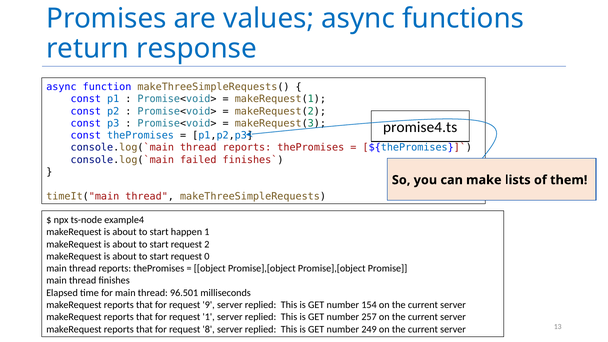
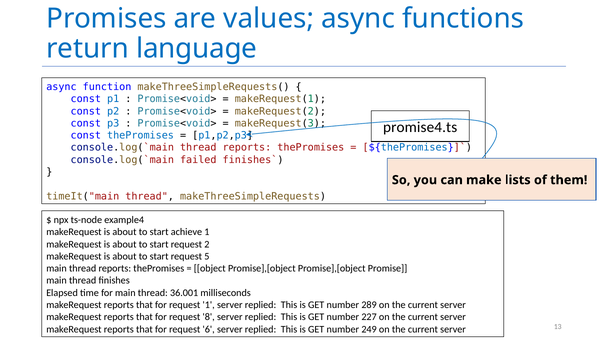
response: response -> language (197, 49)
happen: happen -> achieve (186, 232)
0: 0 -> 5 (207, 256)
96.501: 96.501 -> 36.001 (184, 293)
request 9: 9 -> 1 (209, 305)
154: 154 -> 289 (369, 305)
request 1: 1 -> 8 (209, 317)
257: 257 -> 227 (369, 317)
8: 8 -> 6 (209, 329)
